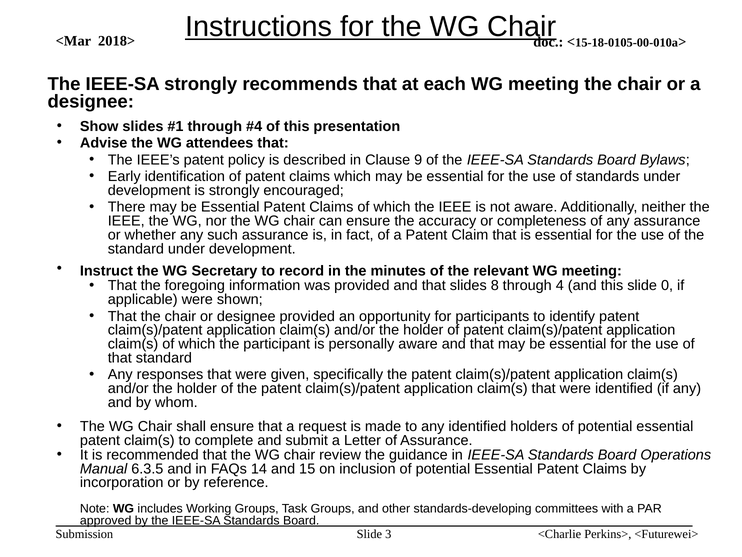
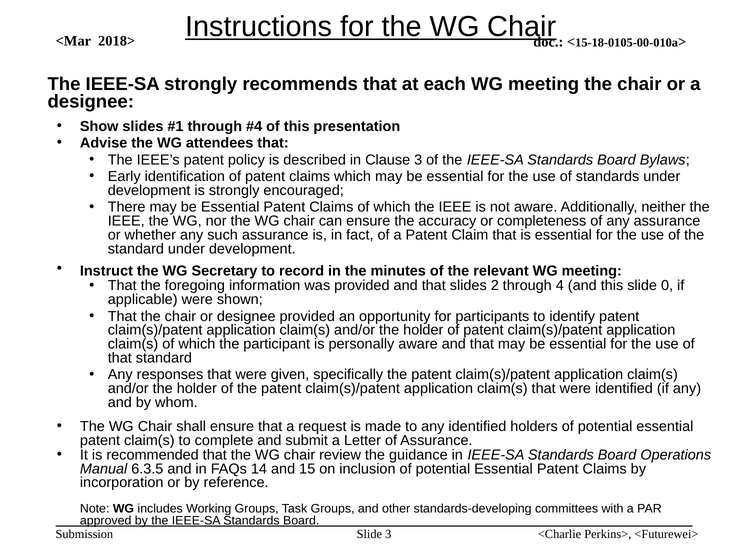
Clause 9: 9 -> 3 (418, 160)
8: 8 -> 2 (495, 285)
